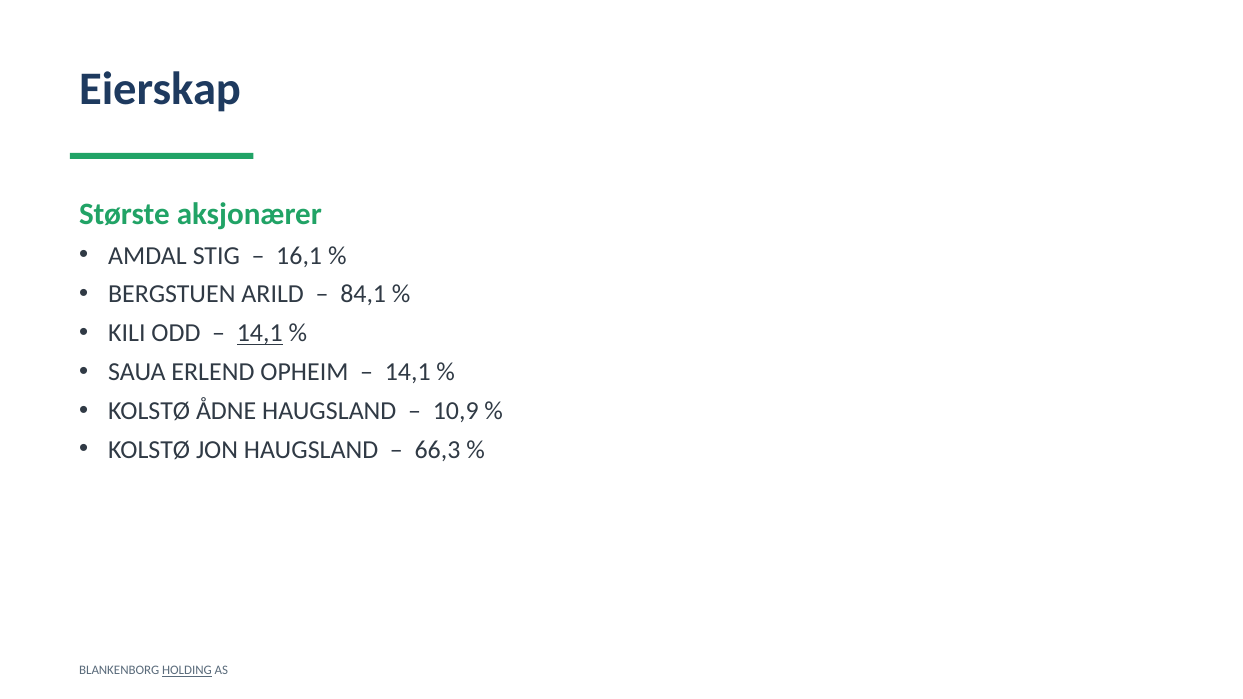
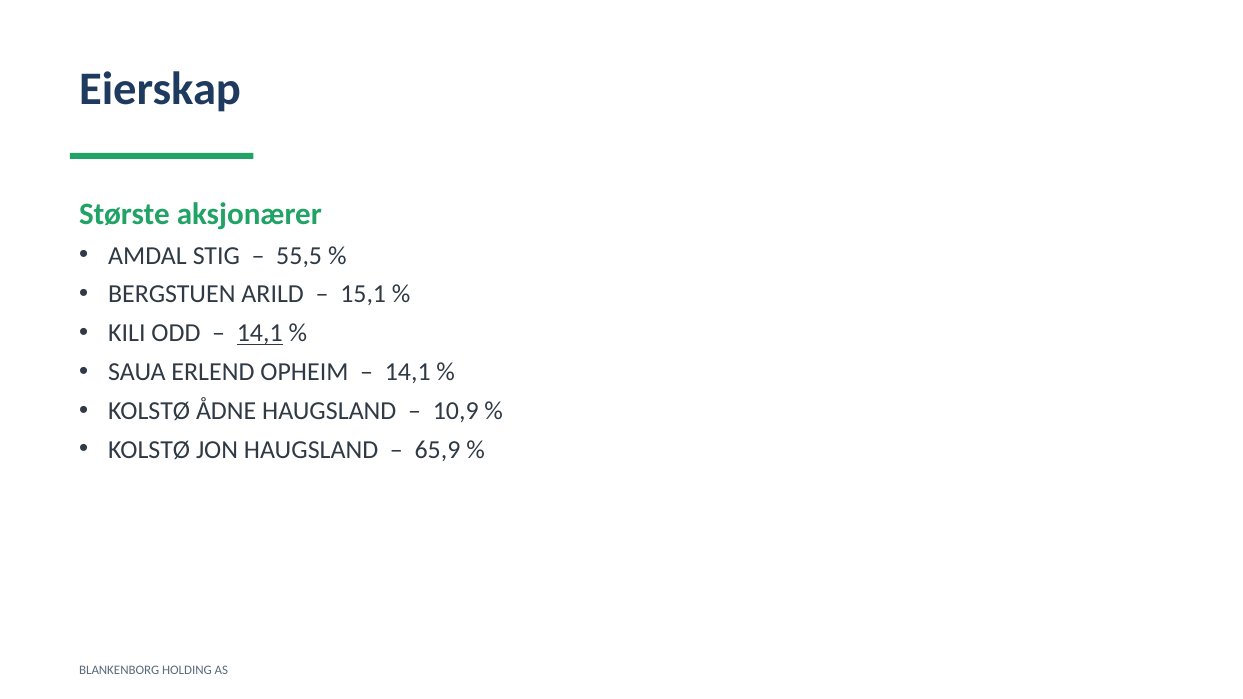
16,1: 16,1 -> 55,5 (299, 256)
84,1: 84,1 -> 15,1 (363, 294)
66,3: 66,3 -> 65,9 (437, 450)
HOLDING underline: present -> none (187, 671)
